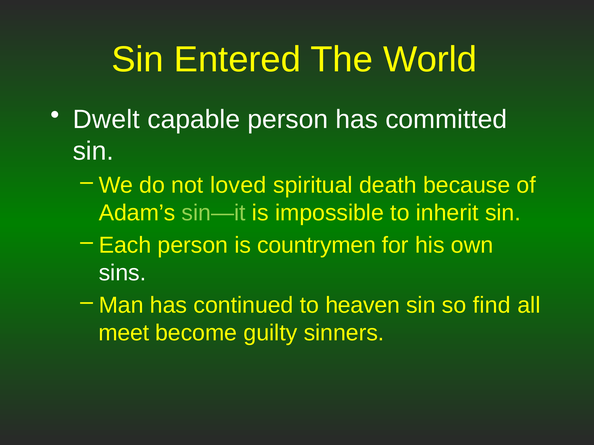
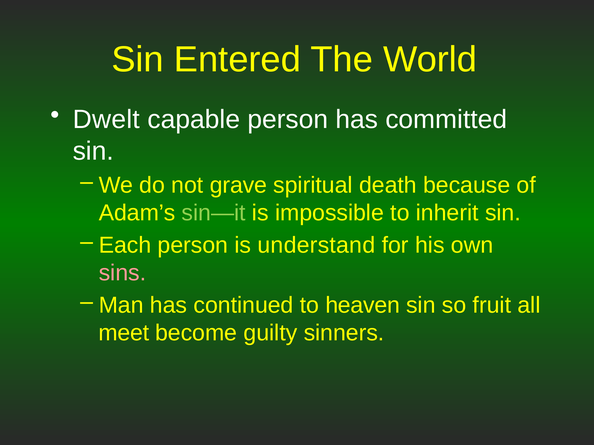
loved: loved -> grave (238, 185)
countrymen: countrymen -> understand (316, 246)
sins colour: white -> pink (122, 273)
find: find -> fruit (492, 306)
